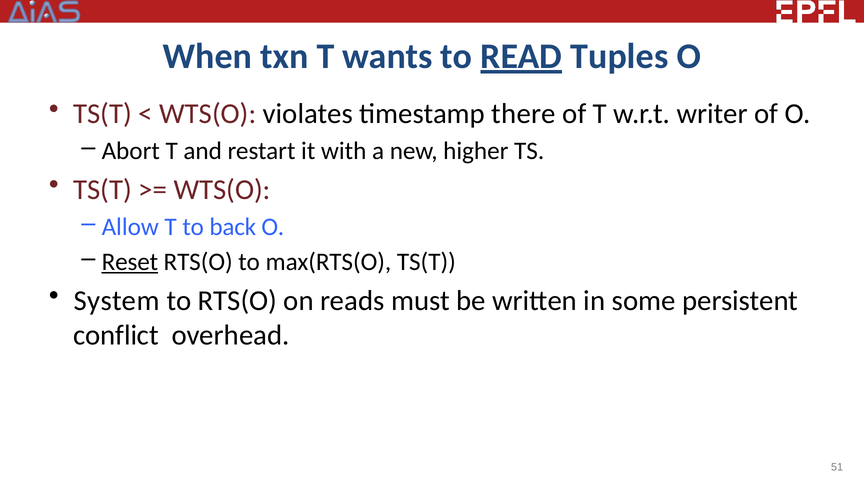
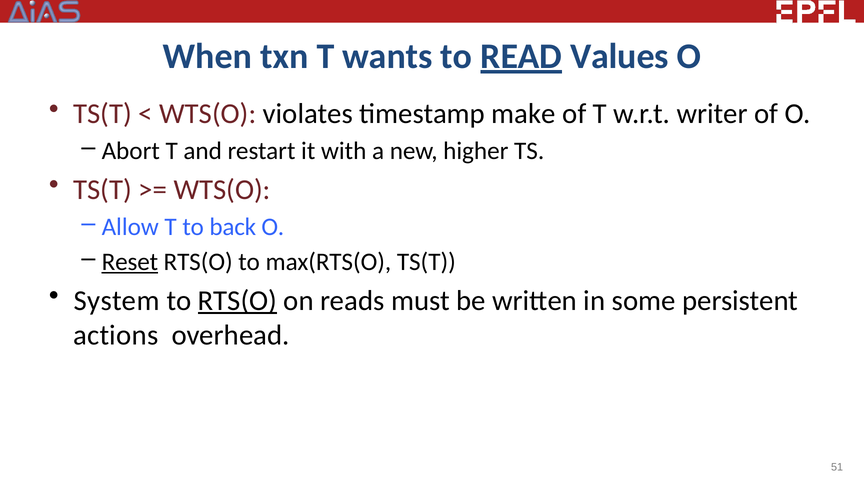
Tuples: Tuples -> Values (619, 56)
there: there -> make (524, 114)
RTS(O underline: none -> present (237, 301)
conflict: conflict -> actions (116, 335)
